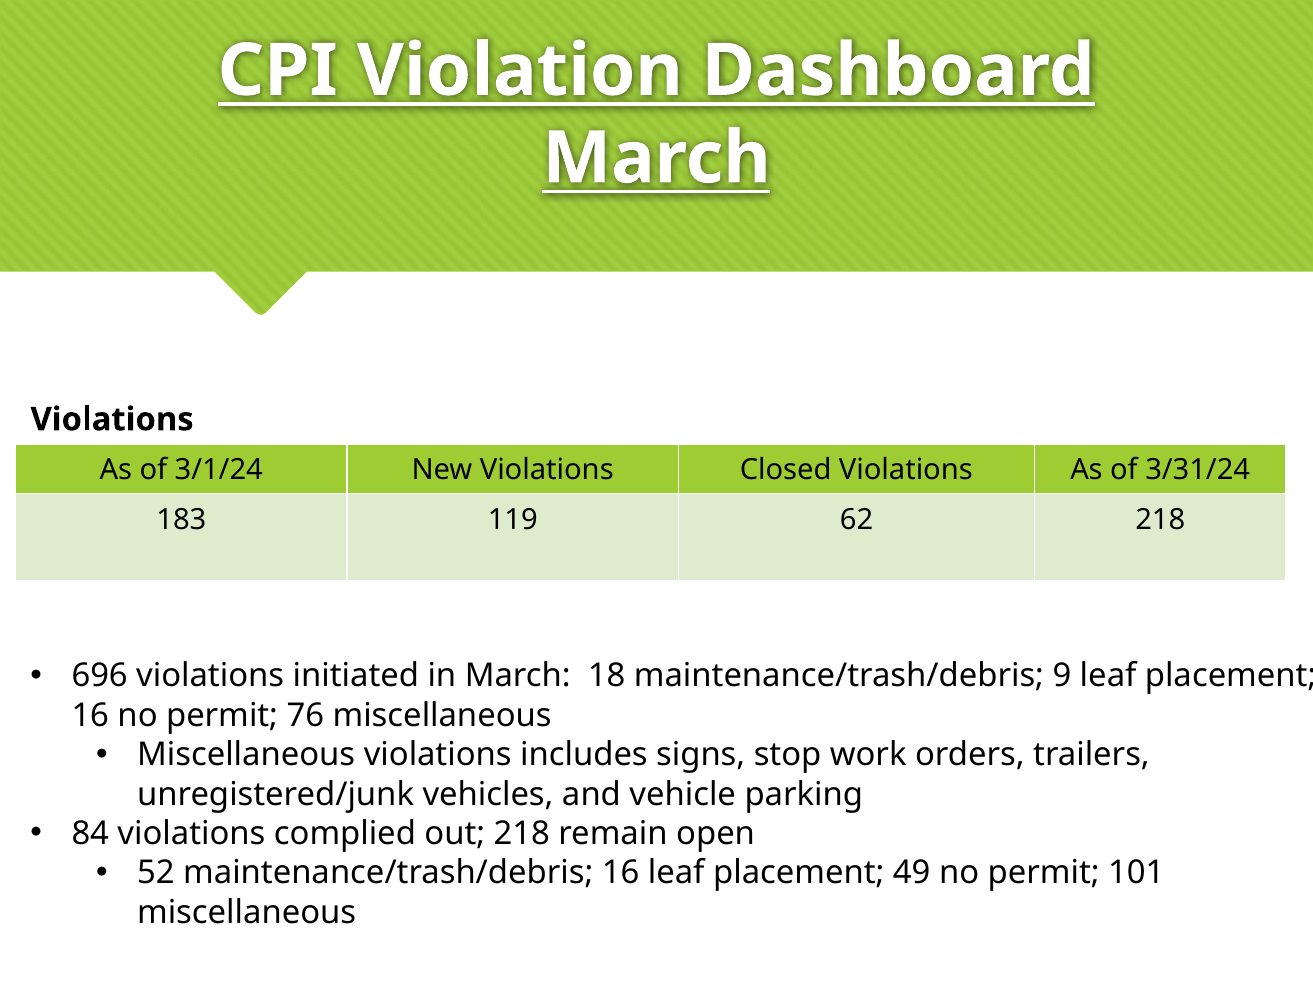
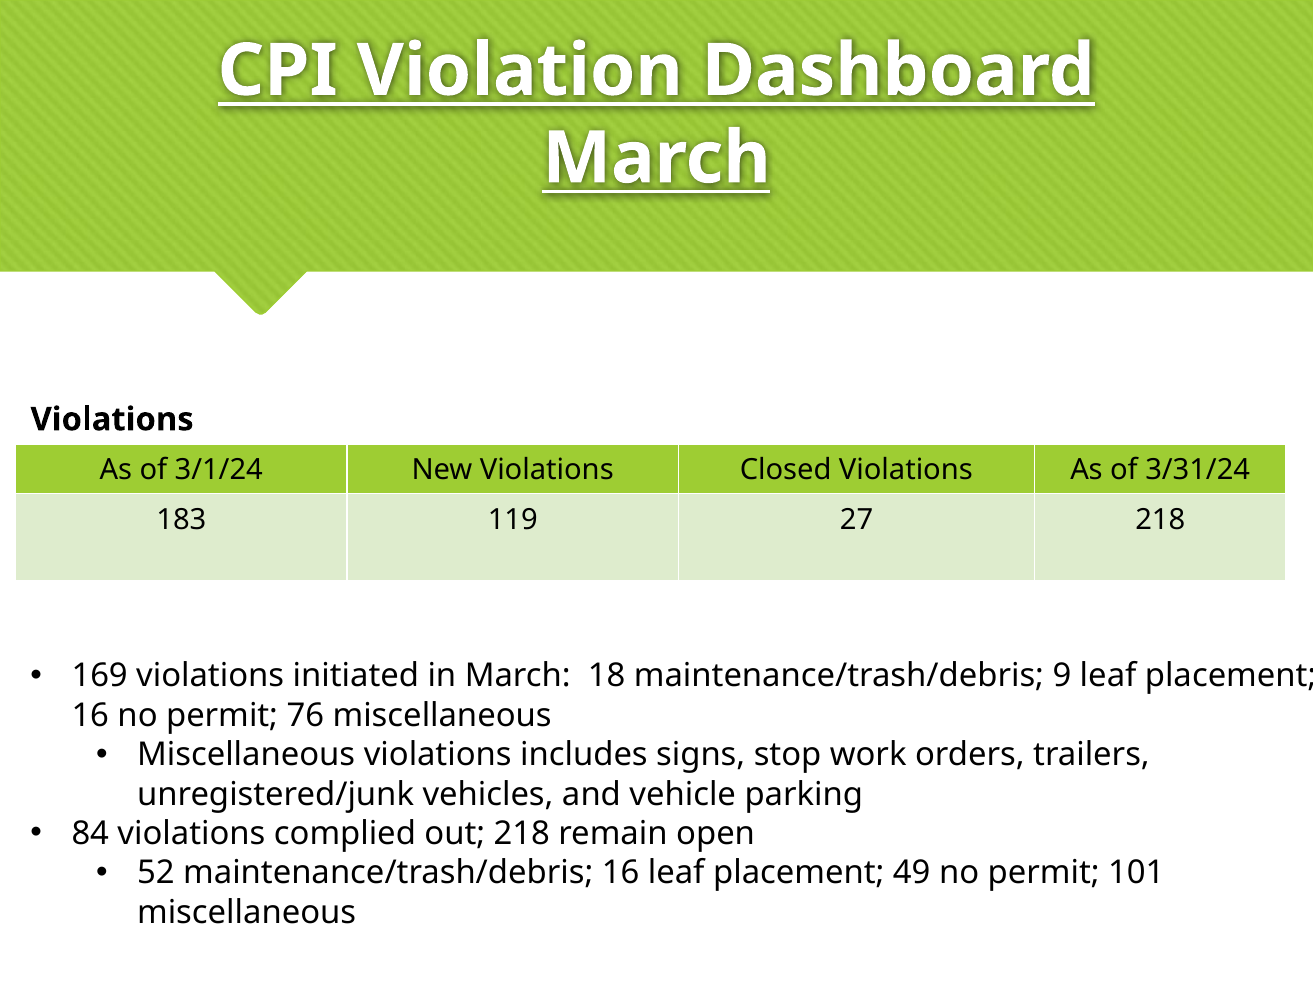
62: 62 -> 27 (857, 520)
696: 696 -> 169 (100, 676)
